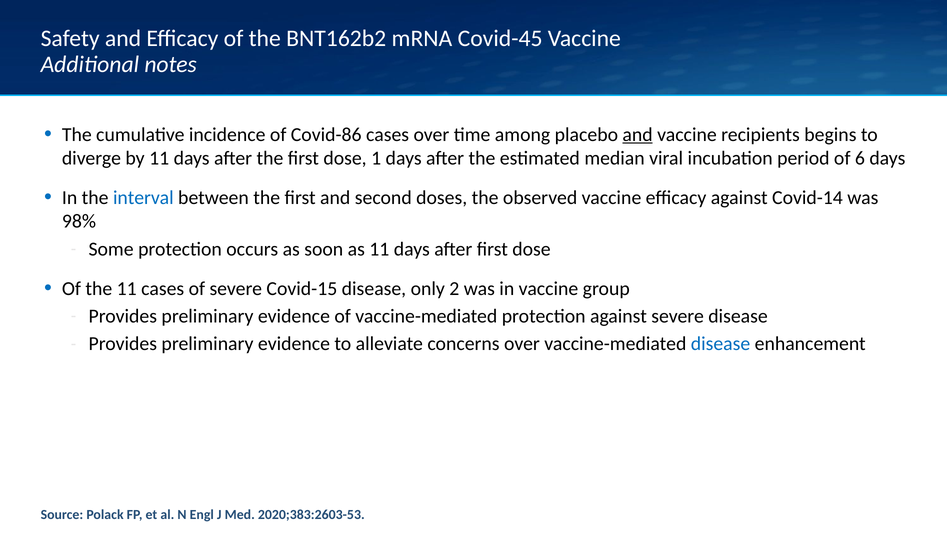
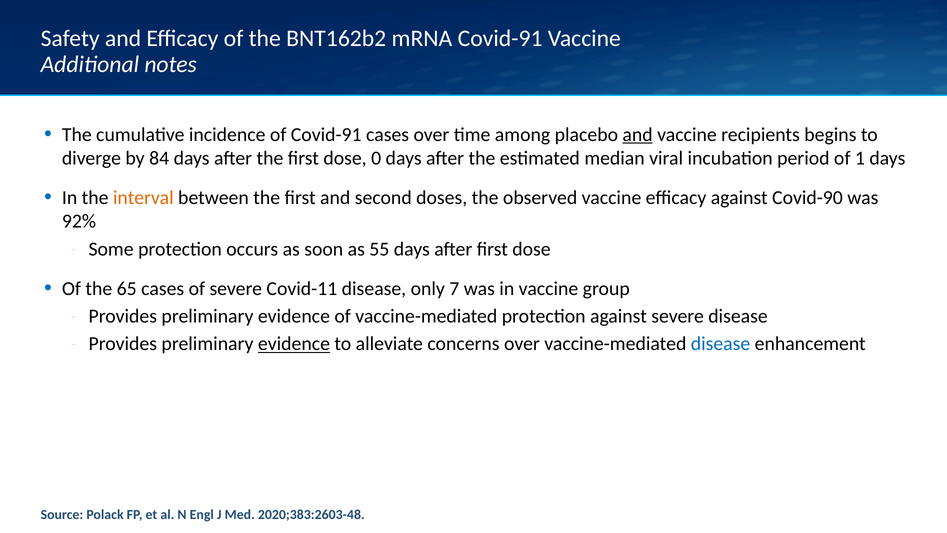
mRNA Covid-45: Covid-45 -> Covid-91 (500, 39)
of Covid-86: Covid-86 -> Covid-91 (326, 134)
by 11: 11 -> 84 (159, 158)
1: 1 -> 0 (376, 158)
6: 6 -> 1 (860, 158)
interval colour: blue -> orange (143, 198)
Covid-14: Covid-14 -> Covid-90 (807, 198)
98%: 98% -> 92% (79, 221)
as 11: 11 -> 55 (379, 249)
the 11: 11 -> 65 (127, 288)
Covid-15: Covid-15 -> Covid-11 (302, 288)
2: 2 -> 7 (454, 288)
evidence underline: none -> present (294, 344)
2020;383:2603-53: 2020;383:2603-53 -> 2020;383:2603-48 (311, 514)
